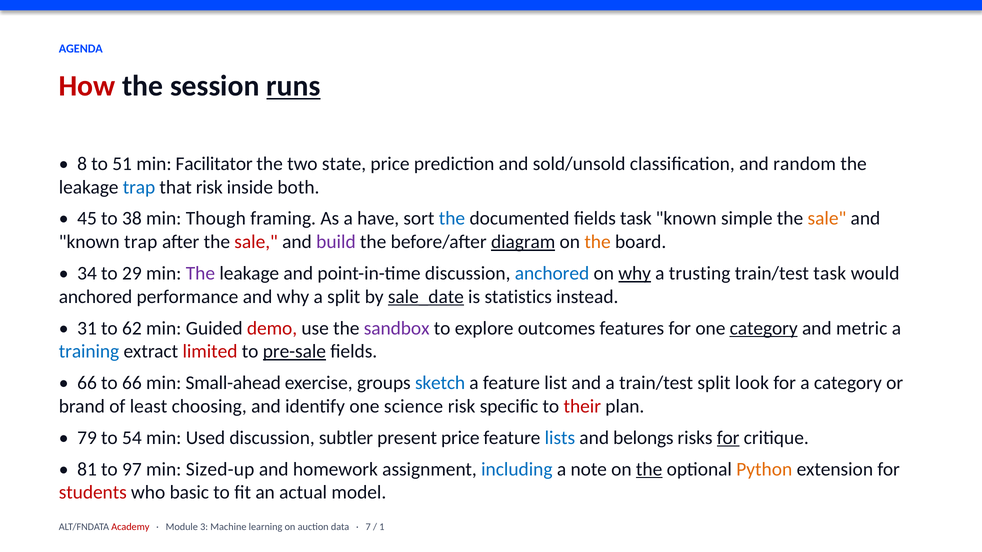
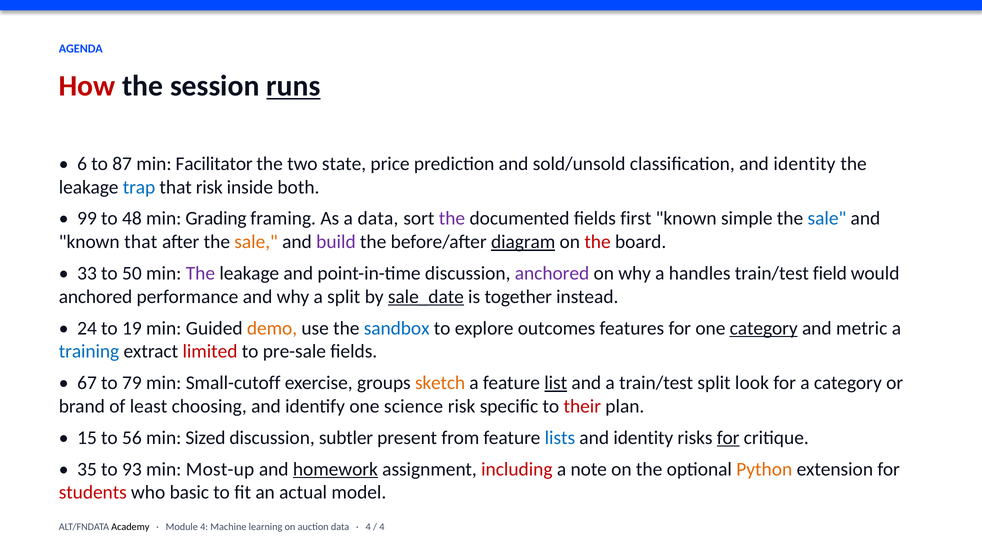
8: 8 -> 6 (82, 164)
51: 51 -> 87 (122, 164)
classification and random: random -> identity (804, 164)
45: 45 -> 99 (87, 219)
38: 38 -> 48 (132, 219)
Though: Though -> Grading (216, 219)
a have: have -> data (378, 219)
the colour: blue -> purple (452, 219)
fields task: task -> first (636, 219)
sale colour: orange -> blue (827, 219)
known trap: trap -> that (141, 242)
sale colour: red -> orange (256, 242)
the colour: orange -> red (598, 242)
34: 34 -> 33 (87, 274)
29: 29 -> 50 (132, 274)
anchored colour: blue -> purple (552, 274)
why underline: present -> none (635, 274)
trusting: trusting -> handles (700, 274)
train/test task: task -> field (830, 274)
statistics: statistics -> together (518, 297)
31: 31 -> 24 (87, 328)
62: 62 -> 19 (132, 328)
demo colour: red -> orange (272, 328)
sandbox colour: purple -> blue (397, 328)
pre-sale underline: present -> none (294, 352)
66: 66 -> 67 (87, 383)
to 66: 66 -> 79 (132, 383)
Small-ahead: Small-ahead -> Small-cutoff (233, 383)
sketch colour: blue -> orange (440, 383)
list underline: none -> present (556, 383)
79: 79 -> 15 (87, 438)
54: 54 -> 56 (132, 438)
Used: Used -> Sized (205, 438)
present price: price -> from (460, 438)
belongs: belongs -> identity (643, 438)
81: 81 -> 35 (87, 469)
97: 97 -> 93 (132, 469)
Sized-up: Sized-up -> Most-up (220, 469)
homework underline: none -> present (335, 469)
including colour: blue -> red (517, 469)
the underline: present -> none (649, 469)
Academy colour: red -> black (130, 527)
Module 3: 3 -> 4 (204, 527)
7: 7 -> 4 (368, 527)
1: 1 -> 4 (382, 527)
